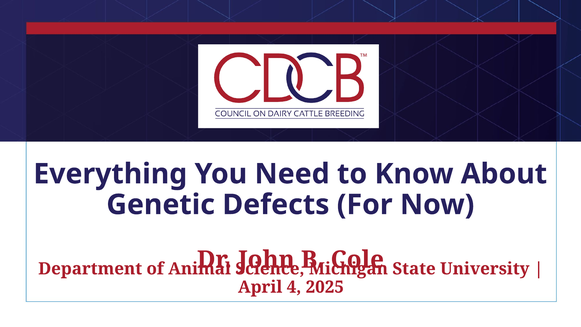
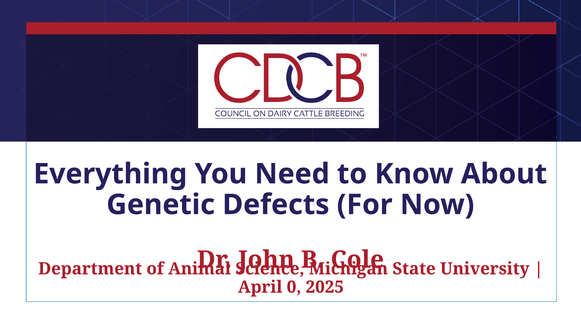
4: 4 -> 0 (294, 287)
